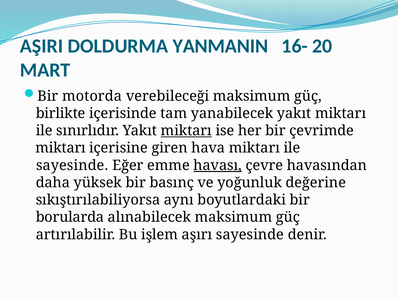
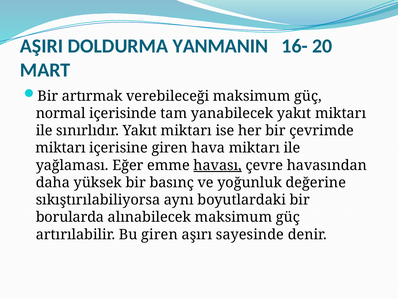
motorda: motorda -> artırmak (92, 96)
birlikte: birlikte -> normal (61, 113)
miktarı underline: present -> none (186, 130)
sayesinde: sayesinde -> yağlaması (72, 165)
Bu işlem: işlem -> giren (159, 234)
